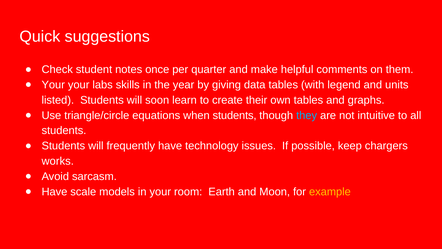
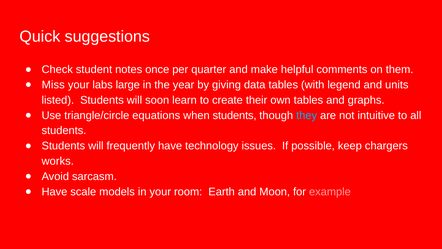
Your: Your -> Miss (53, 85)
skills: skills -> large (128, 85)
example colour: yellow -> pink (330, 191)
